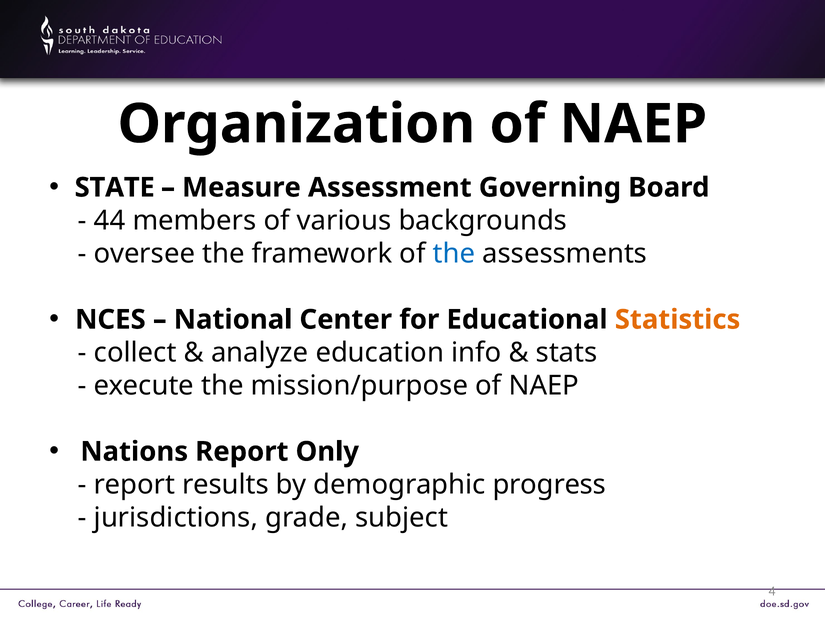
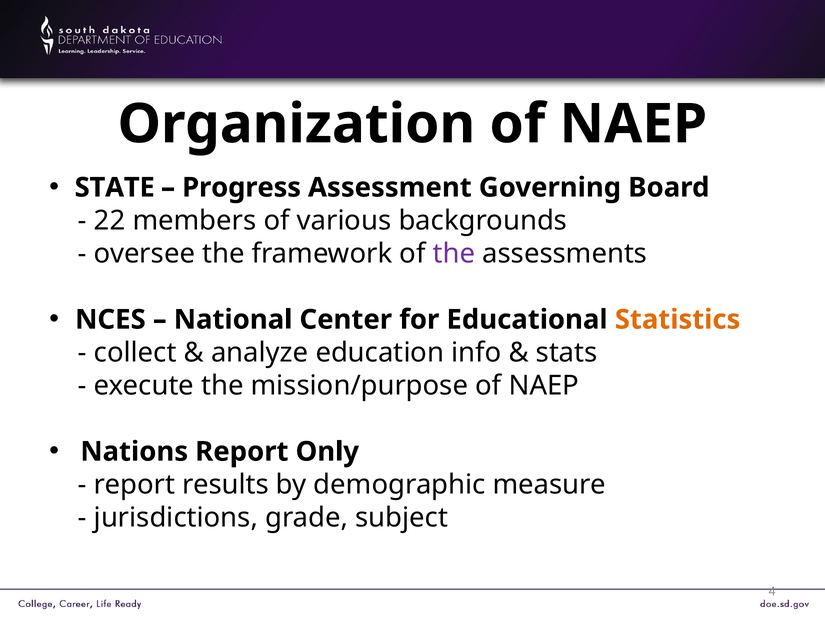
Measure: Measure -> Progress (242, 187)
44: 44 -> 22 (110, 220)
the colour: blue -> purple (454, 253)
progress: progress -> measure (549, 484)
